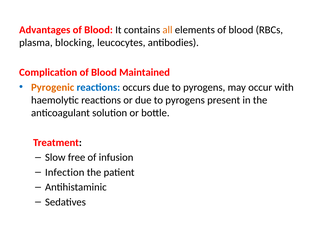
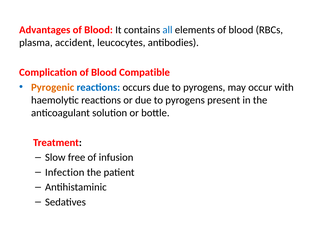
all colour: orange -> blue (167, 30)
blocking: blocking -> accident (75, 43)
Maintained: Maintained -> Compatible (145, 73)
